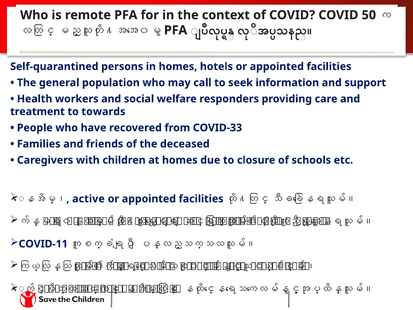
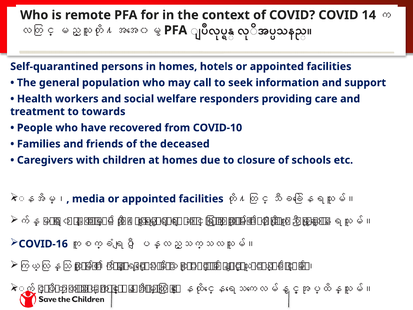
50: 50 -> 14 (369, 15)
COVID-33: COVID-33 -> COVID-10 (217, 128)
active: active -> media (89, 199)
COVID-11: COVID-11 -> COVID-16 (43, 244)
